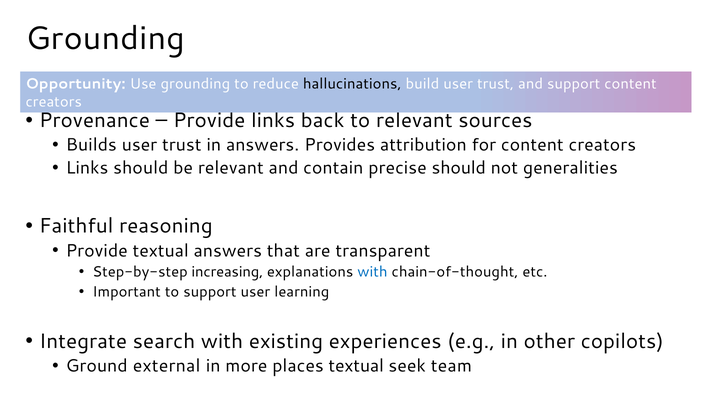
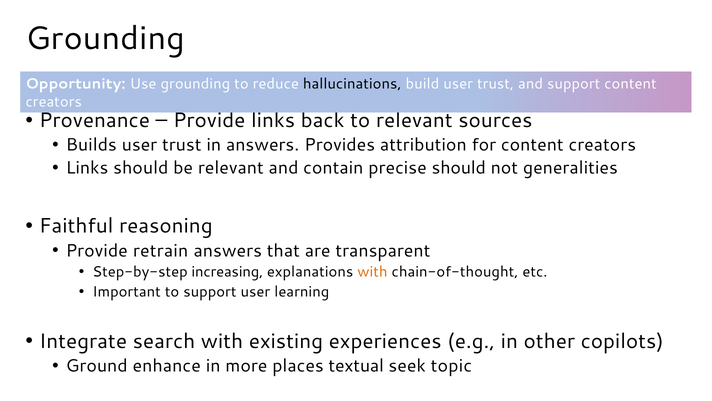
Provide textual: textual -> retrain (161, 250)
with colour: blue -> orange (372, 272)
external: external -> enhance (167, 365)
team: team -> topic (451, 365)
